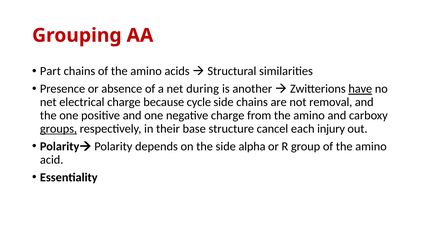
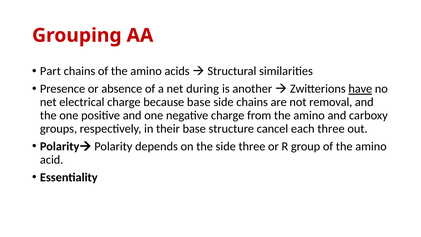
because cycle: cycle -> base (199, 102)
groups underline: present -> none (58, 129)
each injury: injury -> three (331, 129)
side alpha: alpha -> three (252, 146)
